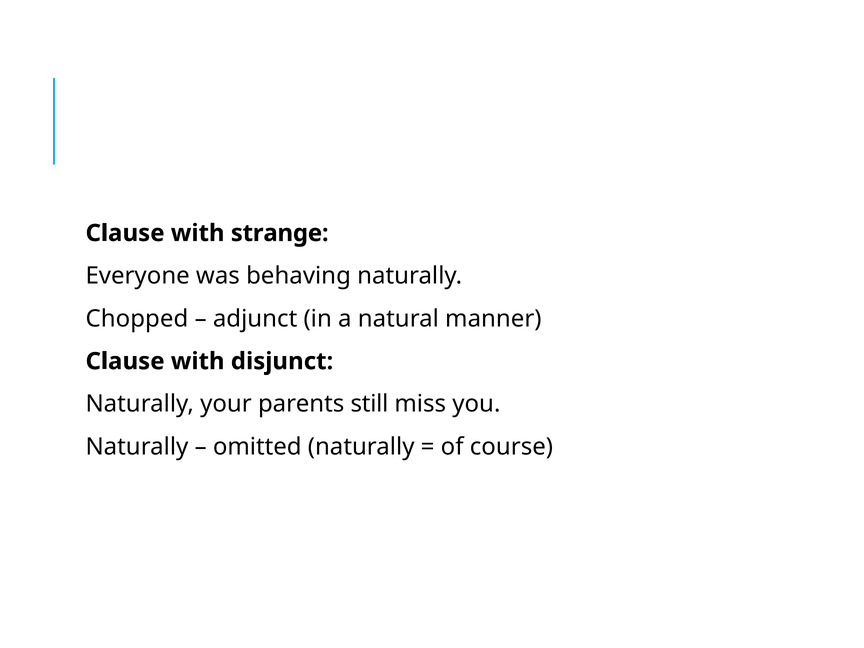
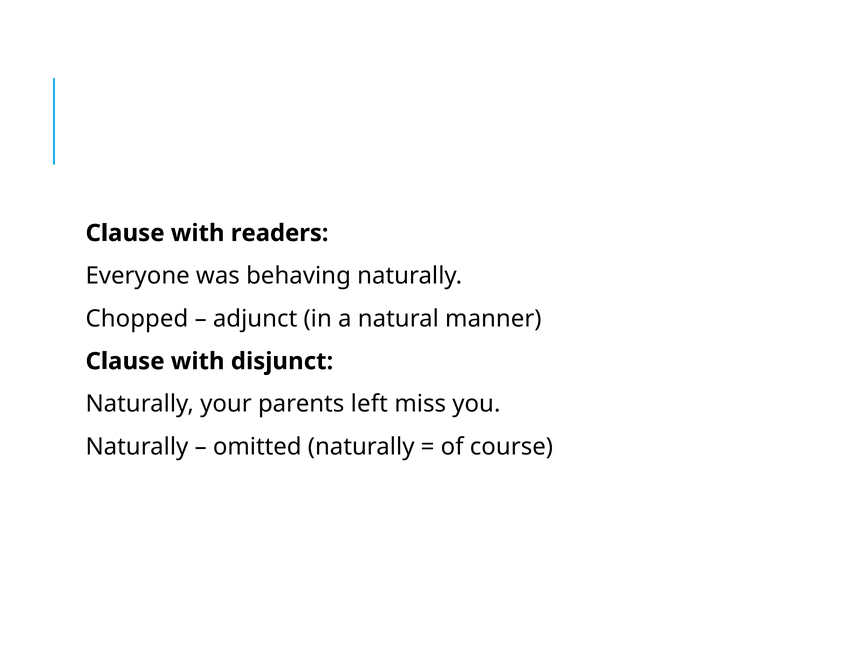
strange: strange -> readers (280, 233)
still: still -> left (369, 404)
